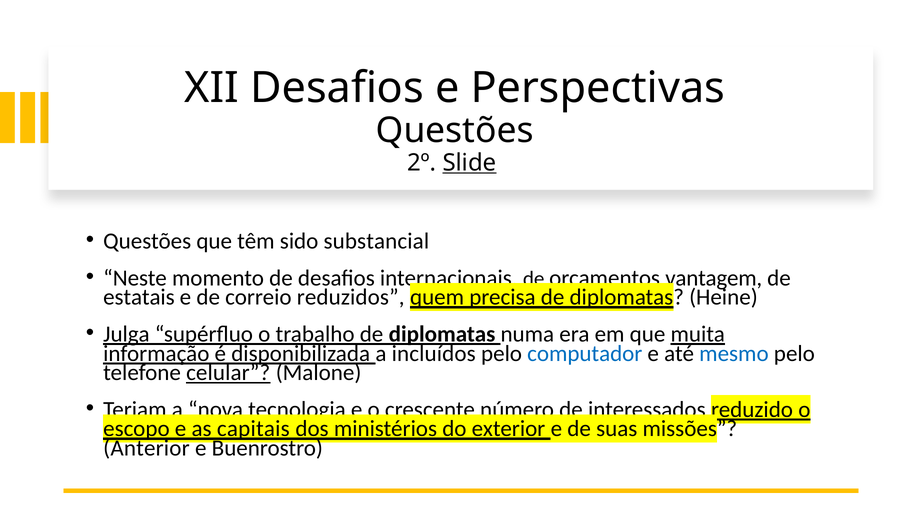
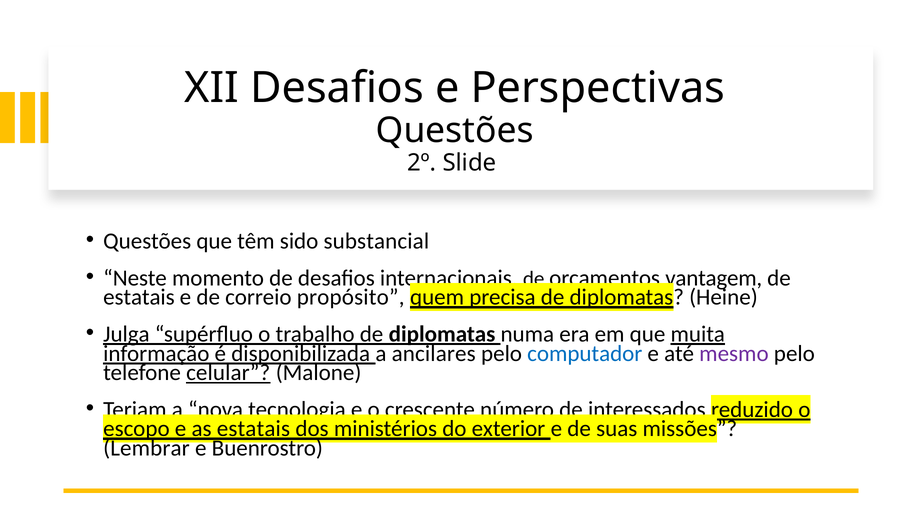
Slide underline: present -> none (469, 163)
reduzidos: reduzidos -> propósito (351, 297)
incluídos: incluídos -> ancilares (434, 353)
mesmo colour: blue -> purple (734, 353)
as capitais: capitais -> estatais (253, 429)
Anterior: Anterior -> Lembrar (146, 448)
